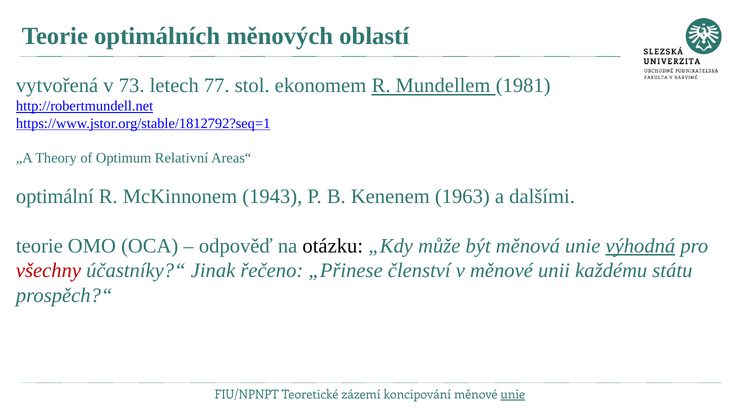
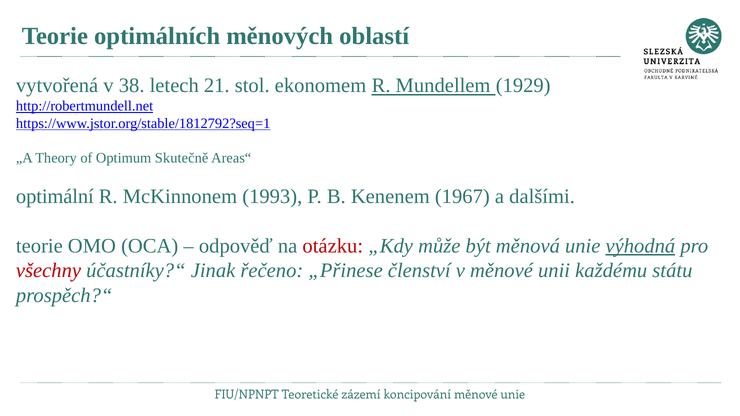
73: 73 -> 38 (132, 86)
77: 77 -> 21 (217, 86)
1981: 1981 -> 1929 (523, 86)
Relativní: Relativní -> Skutečně (182, 158)
1943: 1943 -> 1993 (272, 197)
1963: 1963 -> 1967 (462, 197)
otázku colour: black -> red (333, 246)
unie underline: present -> none (513, 395)
